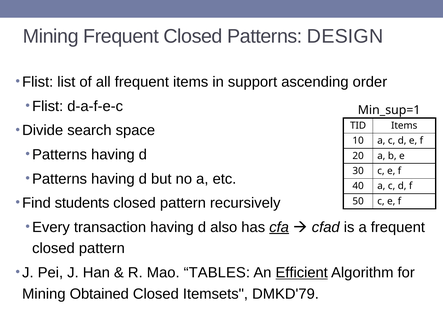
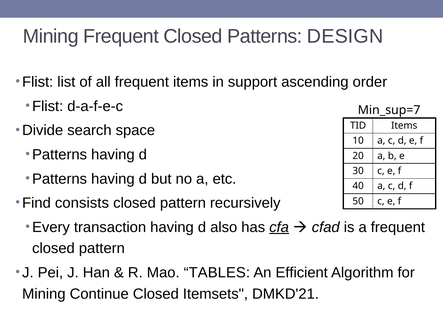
Min_sup=1: Min_sup=1 -> Min_sup=7 (389, 110)
students: students -> consists (82, 203)
Efficient underline: present -> none (302, 273)
Obtained: Obtained -> Continue (99, 294)
DMKD'79: DMKD'79 -> DMKD'21 (286, 294)
